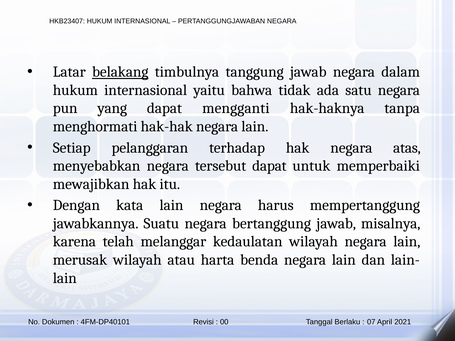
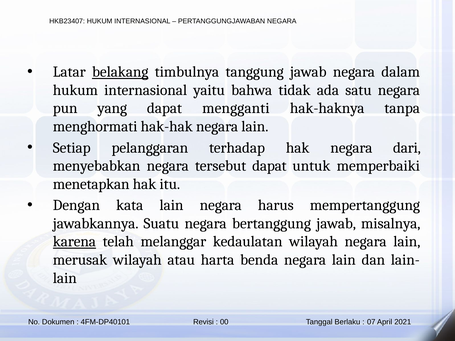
atas: atas -> dari (407, 148)
mewajibkan: mewajibkan -> menetapkan (91, 184)
karena underline: none -> present (74, 242)
